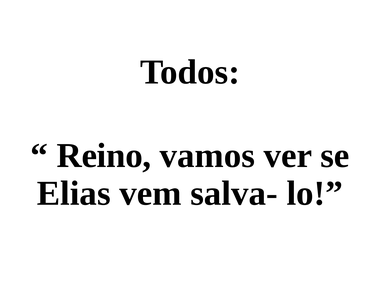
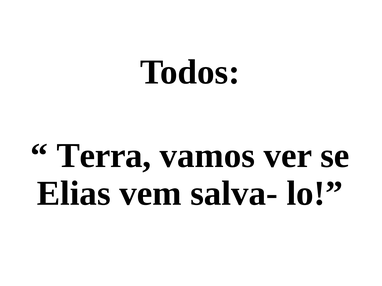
Reino: Reino -> Terra (104, 156)
